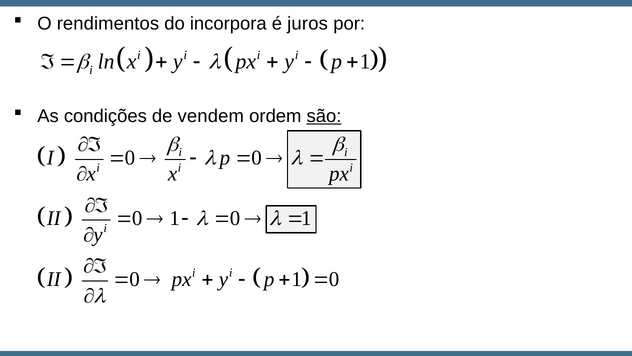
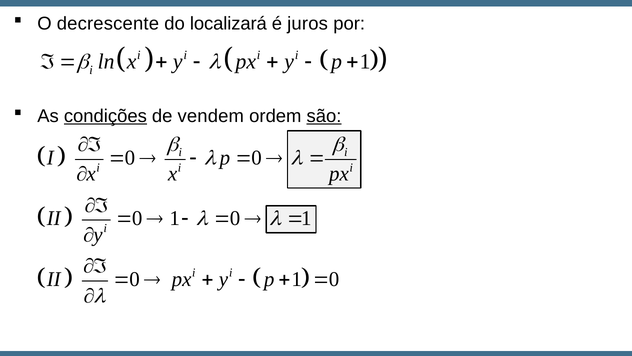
rendimentos: rendimentos -> decrescente (108, 23)
incorpora: incorpora -> localizará (228, 23)
condições underline: none -> present (105, 116)
